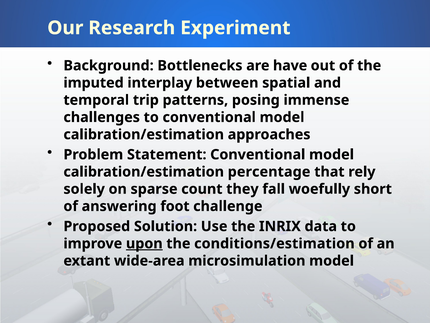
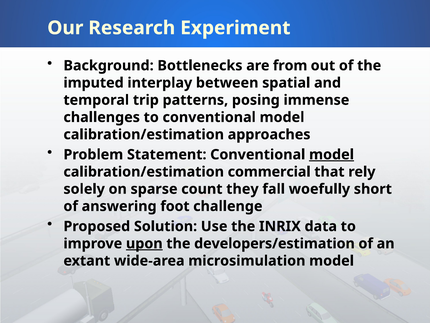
have: have -> from (290, 66)
model underline: none -> present (332, 154)
percentage: percentage -> commercial (269, 172)
conditions/estimation: conditions/estimation -> developers/estimation (274, 243)
